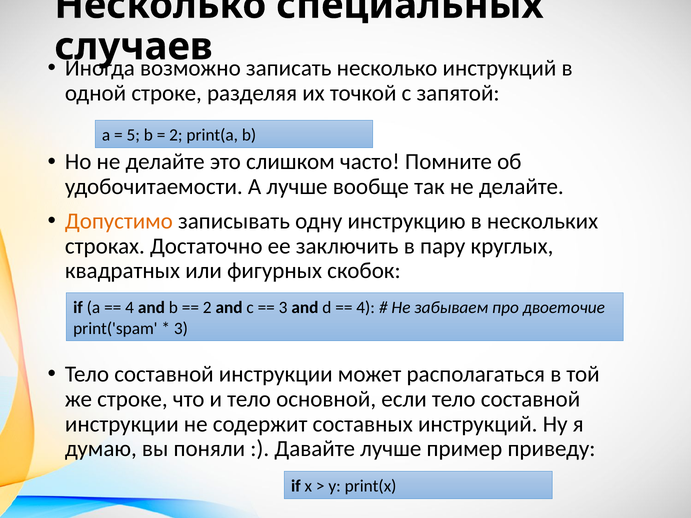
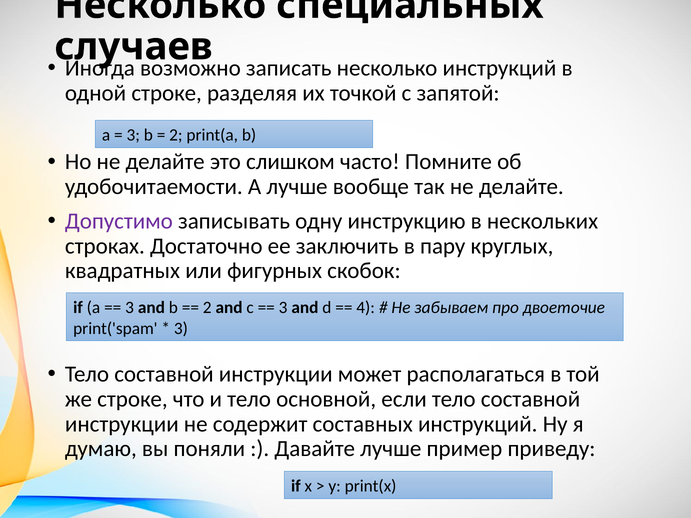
5: 5 -> 3 (133, 135)
Допустимо colour: orange -> purple (119, 221)
4: 4 -> 3 (130, 308)
